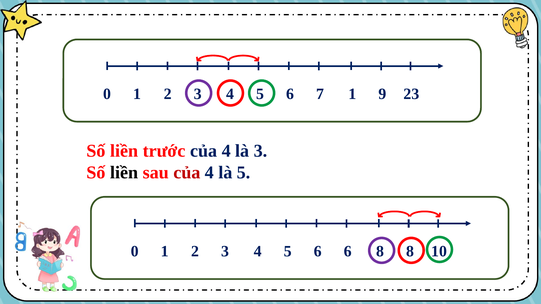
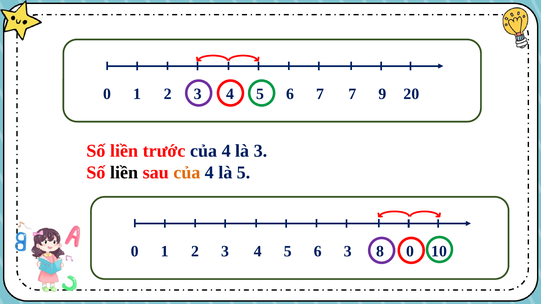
7 1: 1 -> 7 (352, 94)
23: 23 -> 20 (411, 94)
của colour: red -> orange (187, 173)
6 6: 6 -> 3 (348, 252)
8 8: 8 -> 0 (410, 252)
